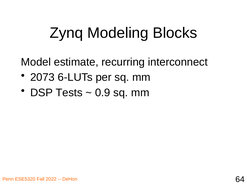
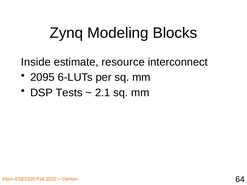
Model: Model -> Inside (36, 62)
recurring: recurring -> resource (123, 62)
2073: 2073 -> 2095 (42, 77)
0.9: 0.9 -> 2.1 (103, 93)
